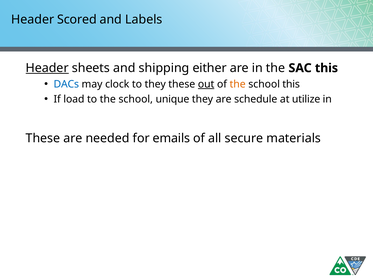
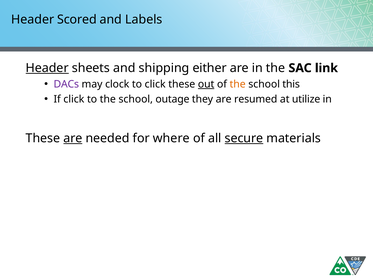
SAC this: this -> link (326, 68)
DACs colour: blue -> purple (66, 84)
to they: they -> click (155, 84)
If load: load -> click (74, 99)
unique: unique -> outage (172, 99)
schedule: schedule -> resumed (256, 99)
are underline: none -> present (73, 138)
emails: emails -> where (171, 138)
secure underline: none -> present (244, 138)
